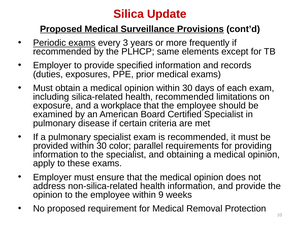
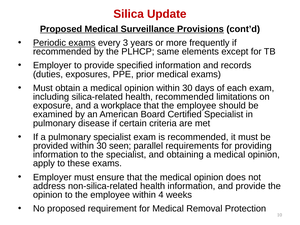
color: color -> seen (120, 146)
9: 9 -> 4 (161, 195)
